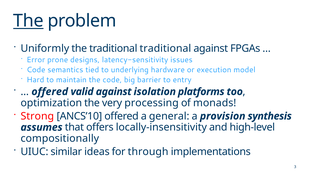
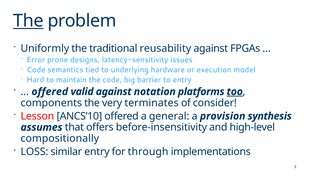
traditional traditional: traditional -> reusability (165, 49)
isolation: isolation -> notation (155, 92)
too underline: none -> present (235, 92)
optimization: optimization -> components (51, 103)
processing: processing -> terminates (152, 103)
monads: monads -> consider (215, 103)
Strong: Strong -> Lesson (37, 116)
locally-insensitivity: locally-insensitivity -> before-insensitivity (161, 128)
UIUC: UIUC -> LOSS (34, 152)
similar ideas: ideas -> entry (97, 152)
